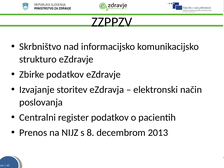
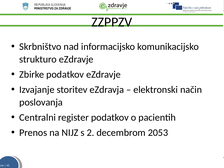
8: 8 -> 2 (91, 133)
2013: 2013 -> 2053 (158, 133)
